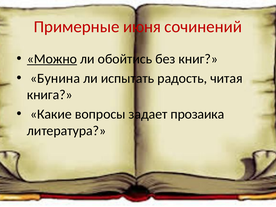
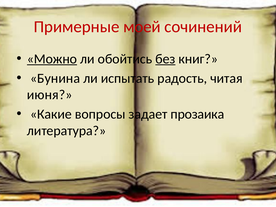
июня: июня -> моей (142, 27)
без underline: none -> present (165, 59)
книга: книга -> июня (50, 95)
